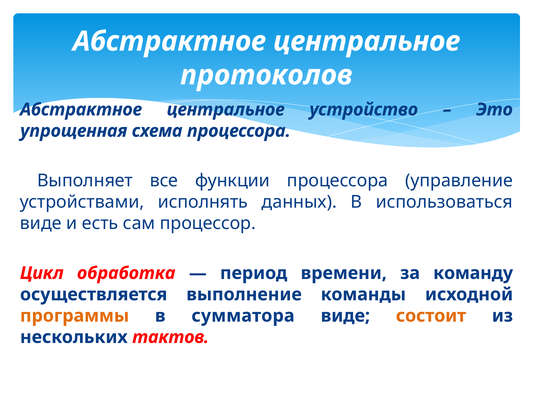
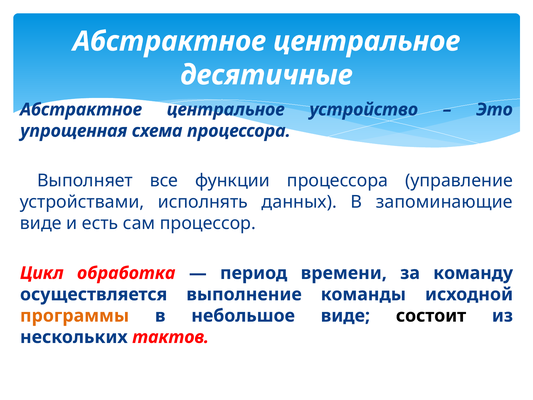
протоколов: протоколов -> десятичные (266, 75)
использоваться: использоваться -> запоминающие (444, 202)
сумматора: сумматора -> небольшое (243, 316)
состоит colour: orange -> black (431, 316)
